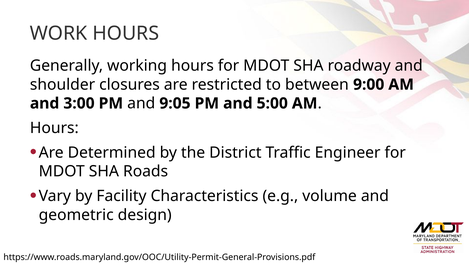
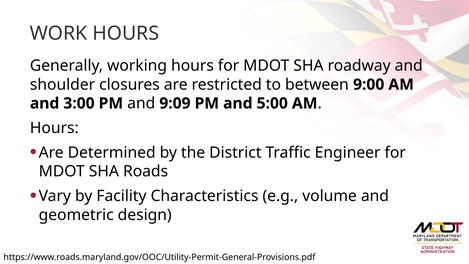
9:05: 9:05 -> 9:09 (175, 103)
